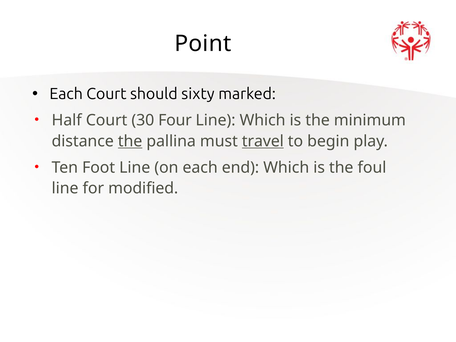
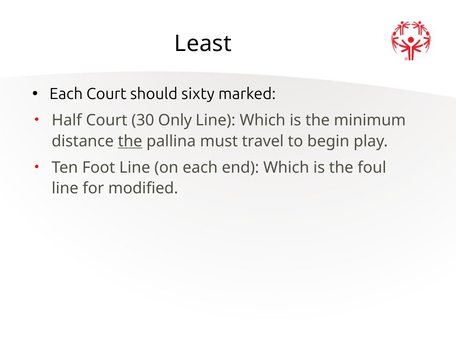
Point: Point -> Least (203, 44)
Four: Four -> Only (175, 120)
travel underline: present -> none (263, 141)
